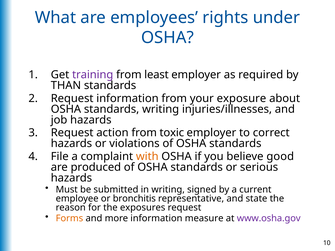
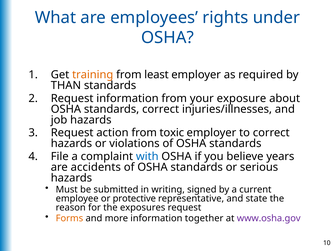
training colour: purple -> orange (93, 75)
standards writing: writing -> correct (161, 109)
with colour: orange -> blue (147, 157)
good: good -> years (280, 157)
produced: produced -> accidents (96, 167)
bronchitis: bronchitis -> protective (134, 199)
measure: measure -> together (204, 219)
